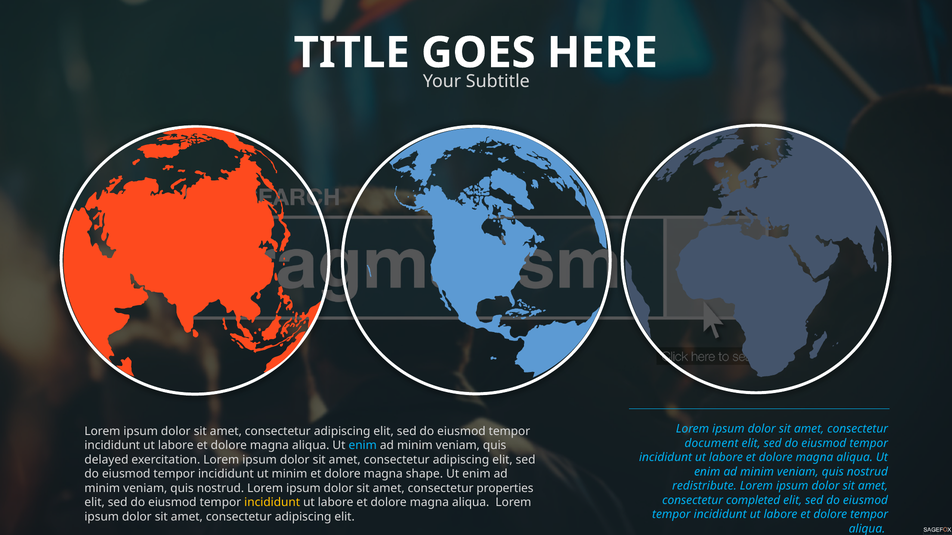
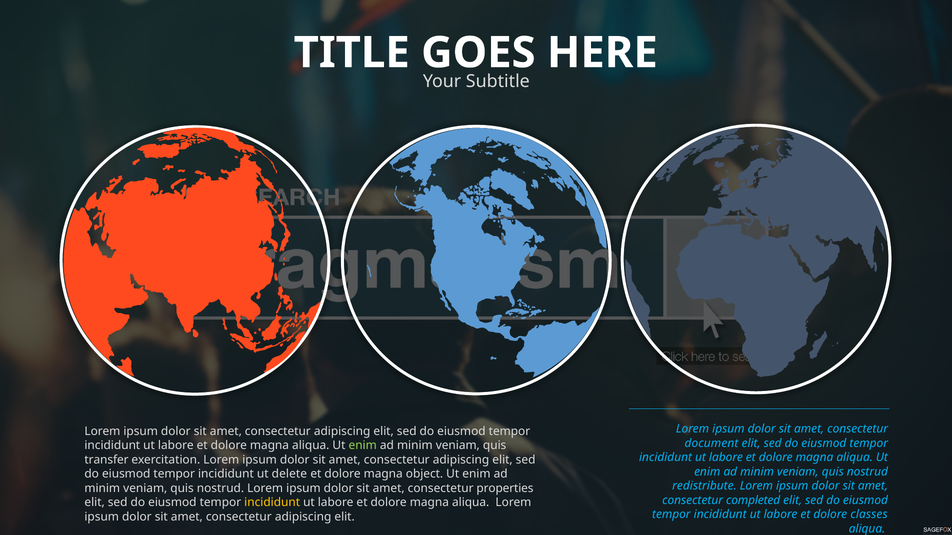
enim colour: light blue -> light green (363, 446)
delayed: delayed -> transfer (107, 460)
ut minim: minim -> delete (289, 474)
shape: shape -> object (424, 474)
dolore tempor: tempor -> classes (869, 515)
